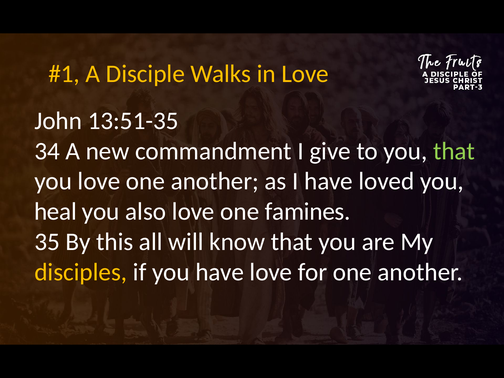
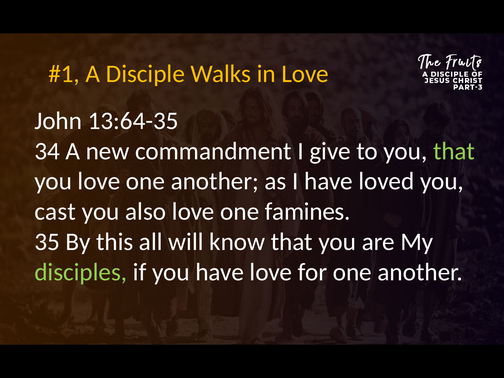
13:51-35: 13:51-35 -> 13:64-35 (133, 121)
heal: heal -> cast (55, 212)
disciples colour: yellow -> light green (81, 272)
